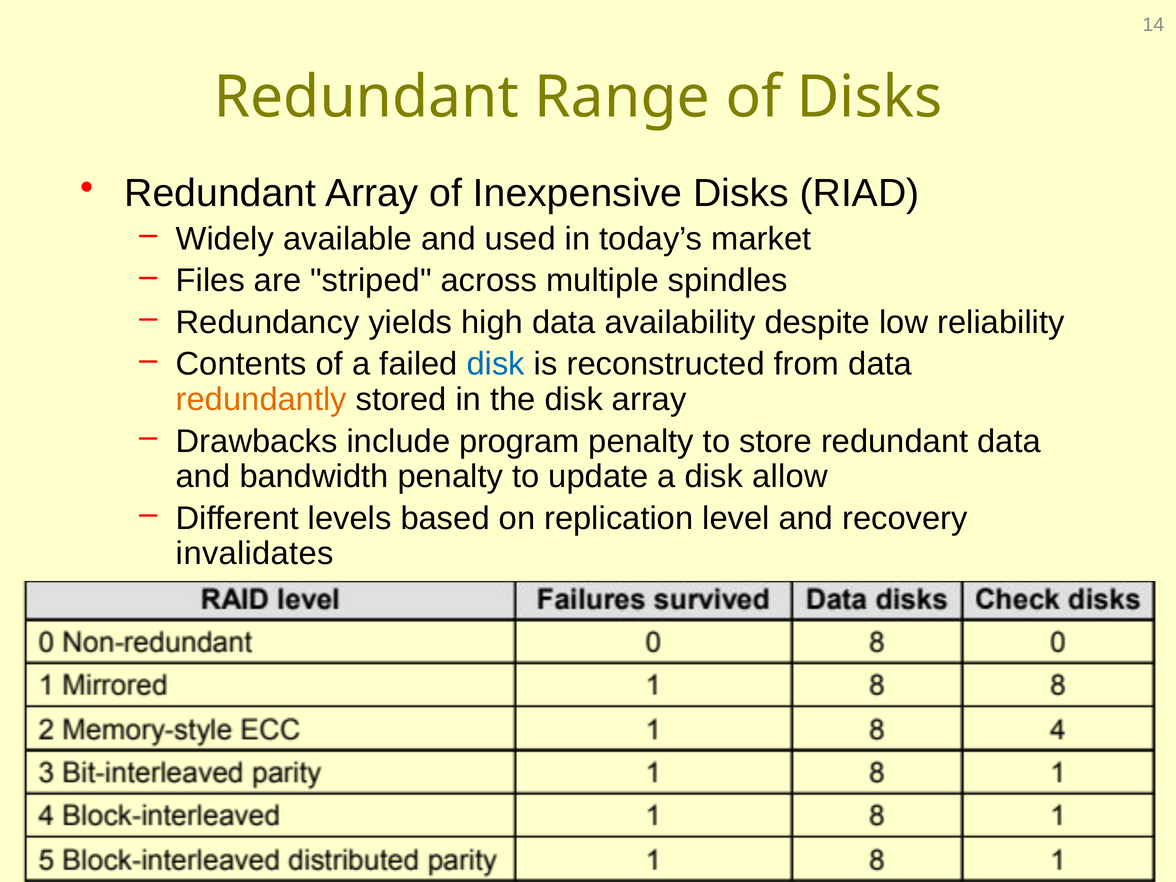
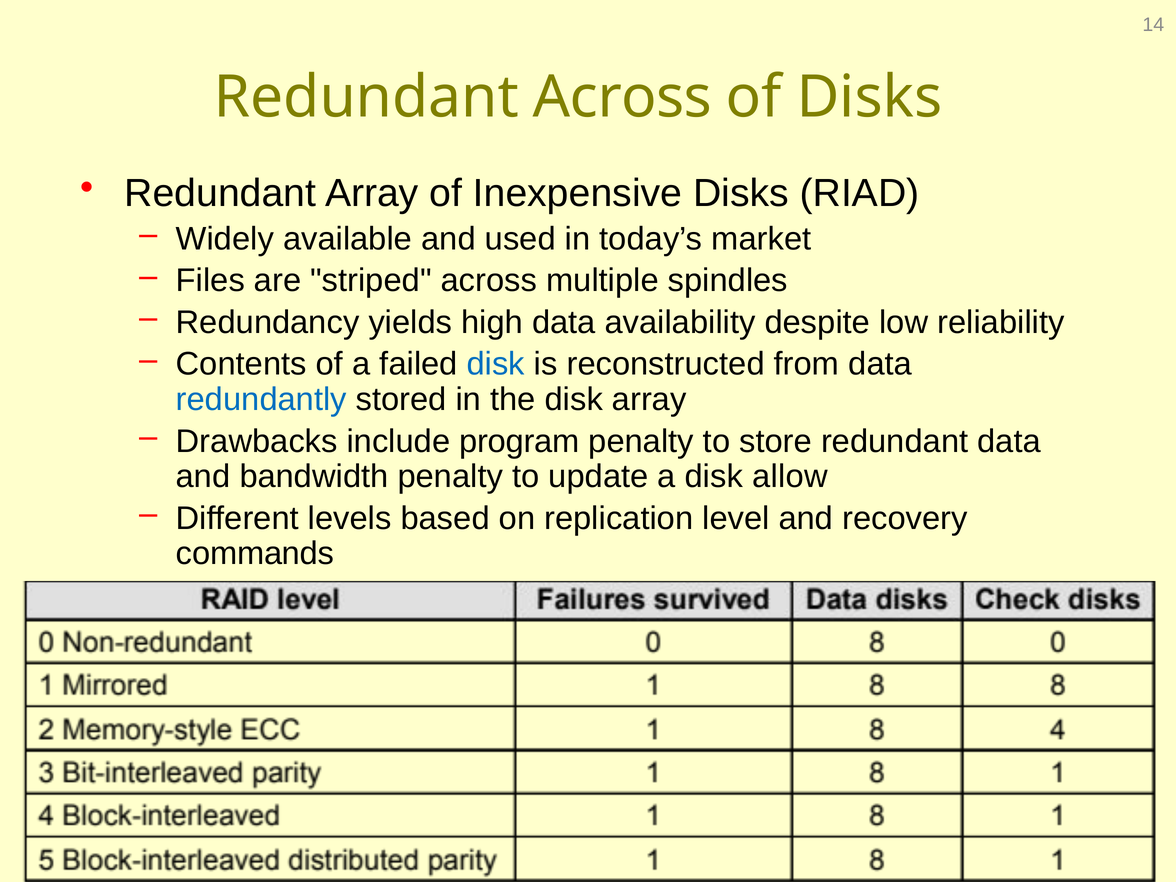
Redundant Range: Range -> Across (622, 97)
redundantly colour: orange -> blue (261, 399)
invalidates: invalidates -> commands (255, 554)
